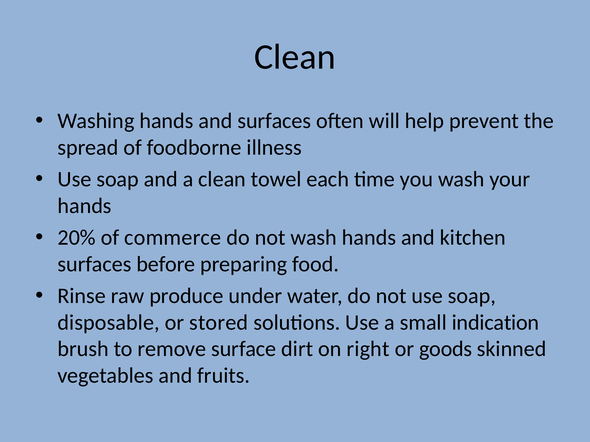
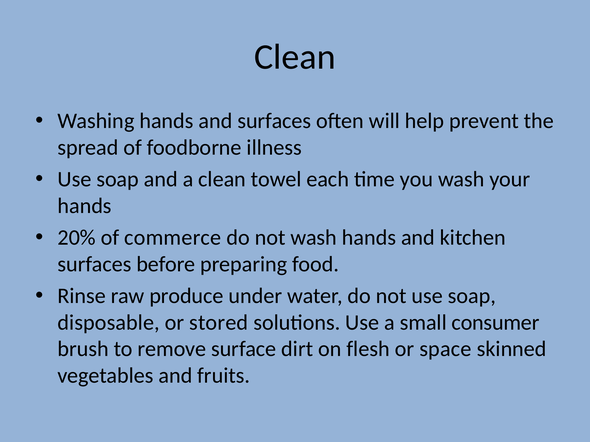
indication: indication -> consumer (496, 323)
right: right -> flesh (368, 349)
goods: goods -> space (445, 349)
